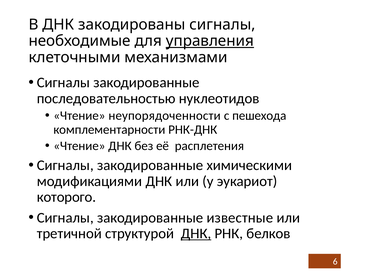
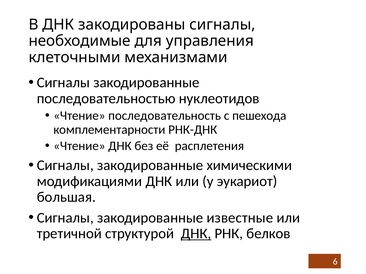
управления underline: present -> none (210, 41)
неупорядоченности: неупорядоченности -> последовательность (165, 116)
которого: которого -> большая (66, 197)
